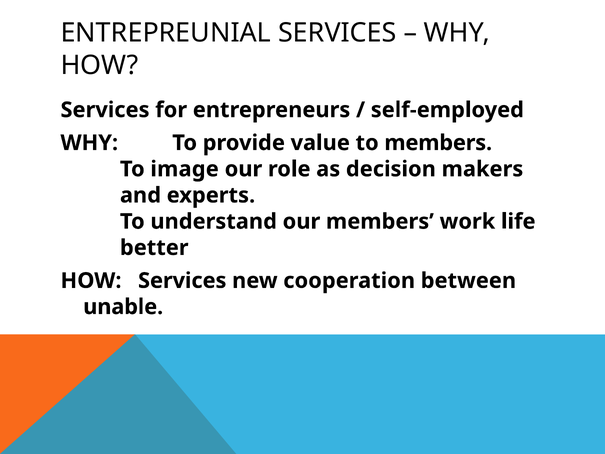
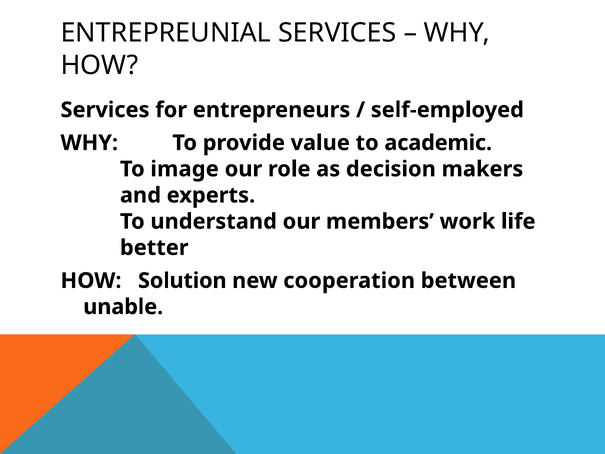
to members: members -> academic (438, 143)
Services: Services -> Solution (182, 281)
